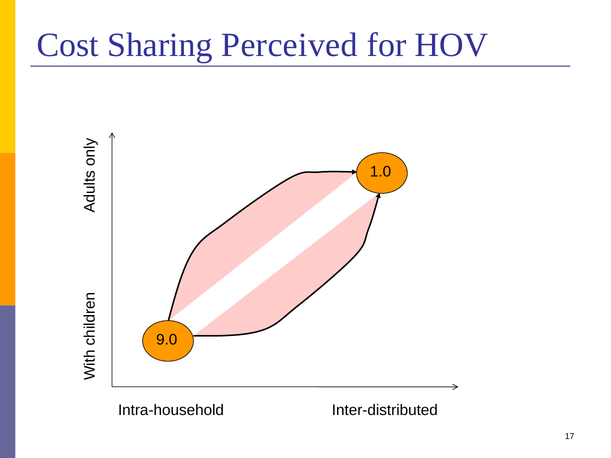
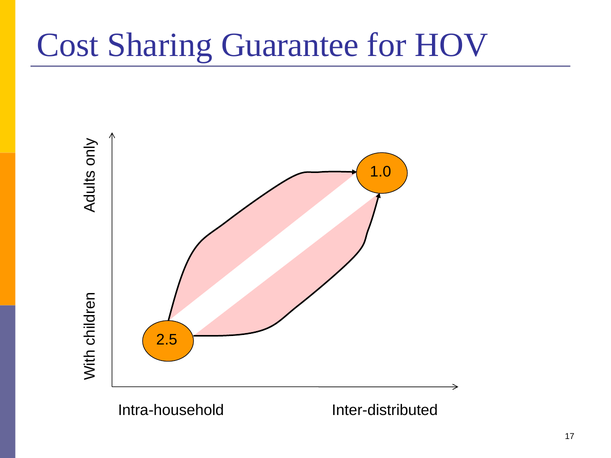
Perceived: Perceived -> Guarantee (290, 45)
9.0: 9.0 -> 2.5 (167, 340)
